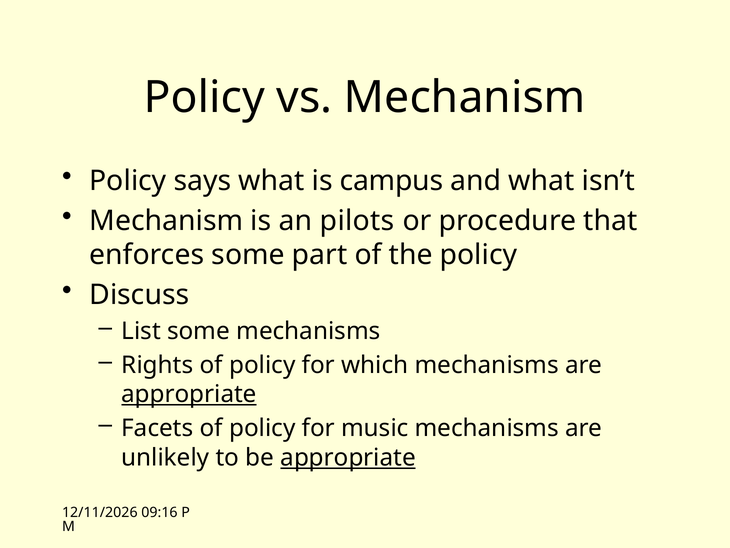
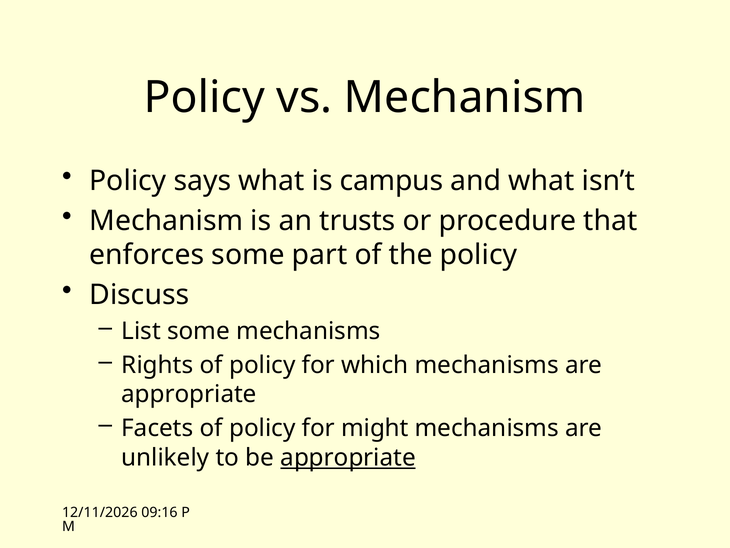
pilots: pilots -> trusts (357, 221)
appropriate underline: present -> none (189, 394)
music: music -> might (375, 428)
